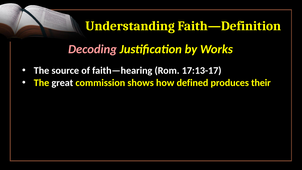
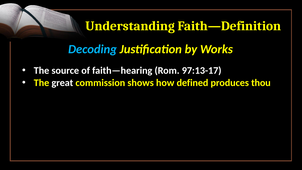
Decoding colour: pink -> light blue (92, 49)
17:13-17: 17:13-17 -> 97:13-17 (202, 71)
their: their -> thou (261, 83)
